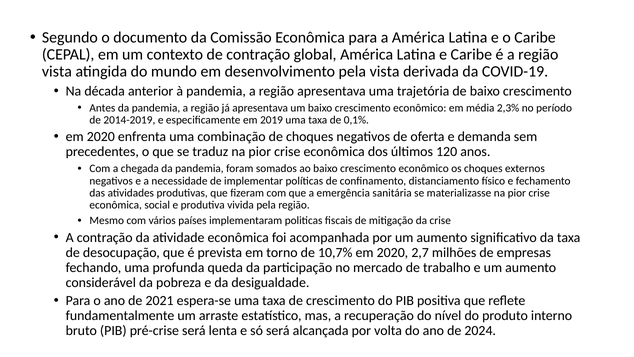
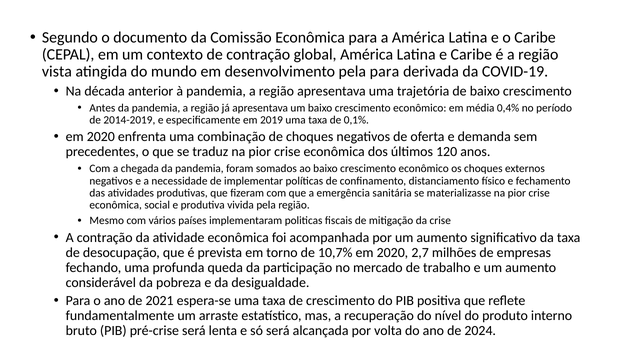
pela vista: vista -> para (385, 72)
2,3%: 2,3% -> 0,4% (508, 108)
